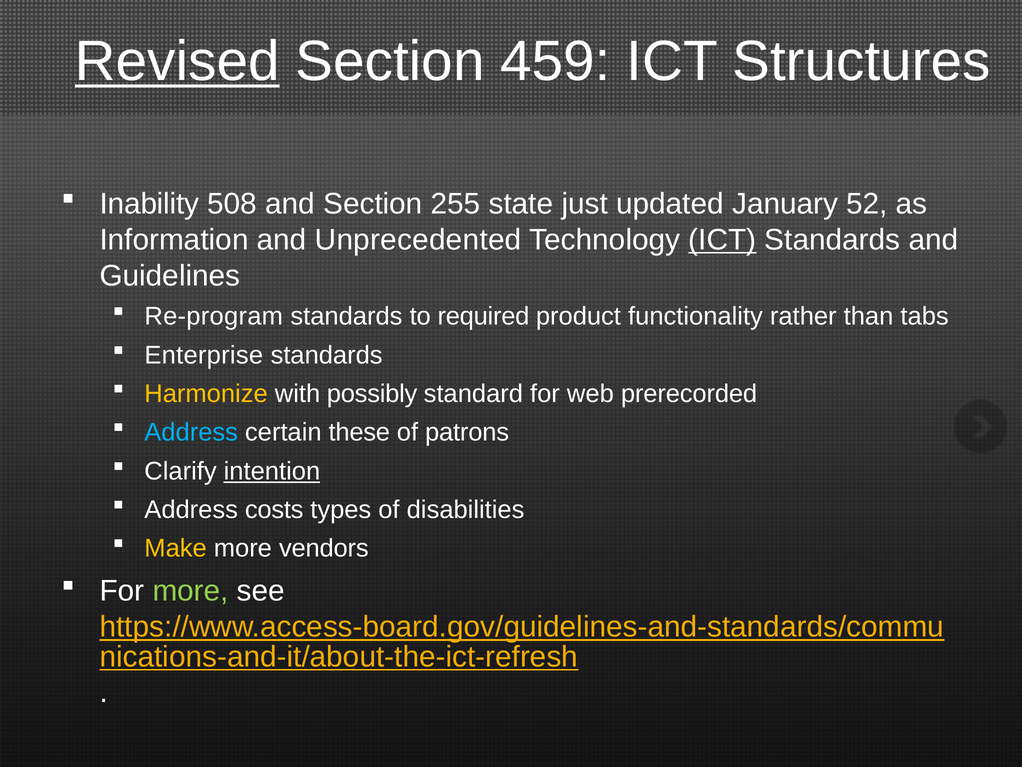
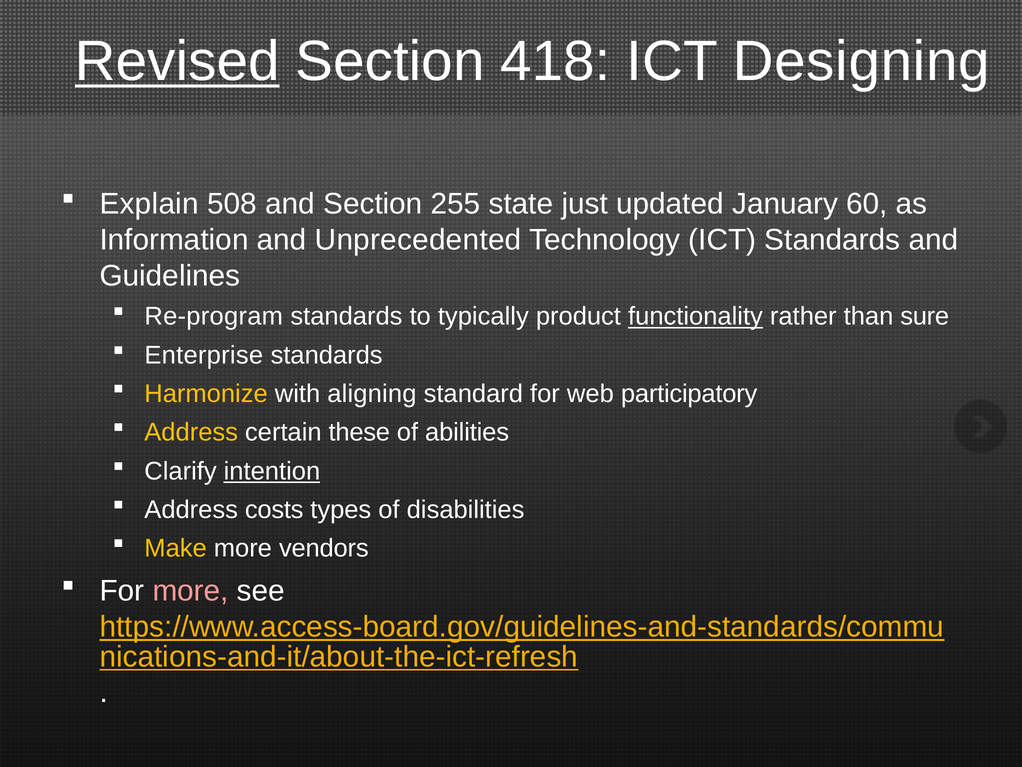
459: 459 -> 418 (555, 61)
Structures: Structures -> Designing (861, 61)
Inability: Inability -> Explain (149, 204)
52: 52 -> 60 (867, 204)
ICT underline: present -> none (722, 240)
required: required -> typically (483, 316)
functionality underline: none -> present (695, 316)
tabs: tabs -> sure (925, 316)
possibly: possibly -> aligning (372, 394)
prerecorded: prerecorded -> participatory (689, 394)
Address colour: light blue -> yellow (191, 432)
patrons: patrons -> abilities (467, 432)
more colour: light green -> pink (191, 591)
